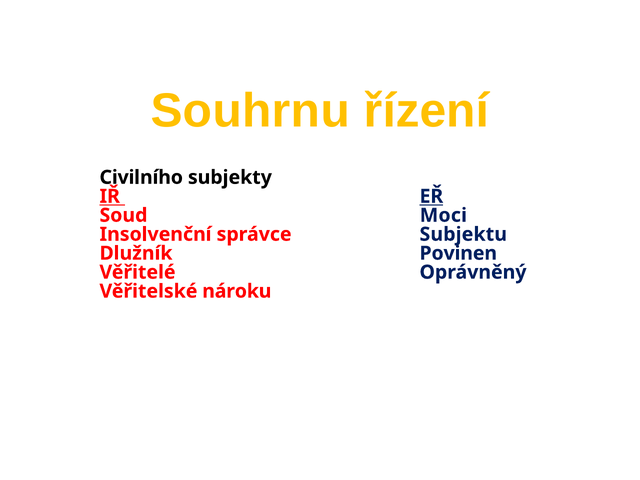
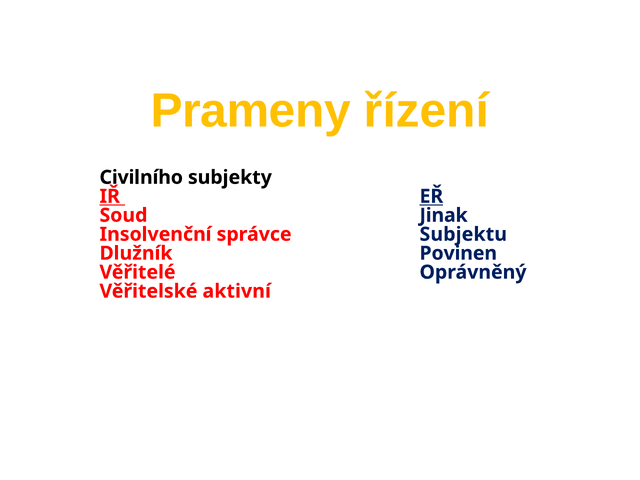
Souhrnu: Souhrnu -> Prameny (251, 111)
Moci: Moci -> Jinak (444, 215)
nároku: nároku -> aktivní (237, 291)
